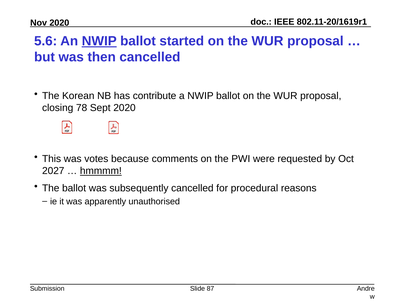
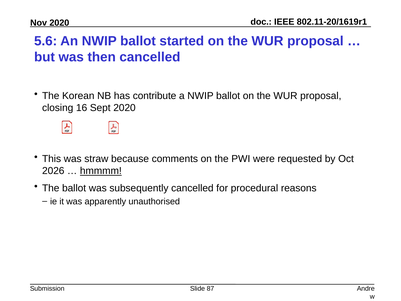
NWIP underline: present -> none (99, 41)
78: 78 -> 16 (82, 108)
votes: votes -> straw (96, 159)
2027: 2027 -> 2026 (53, 171)
